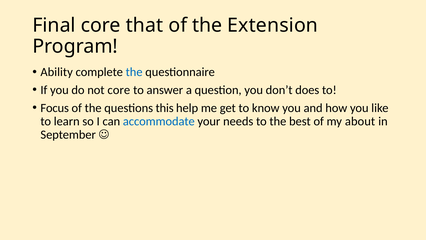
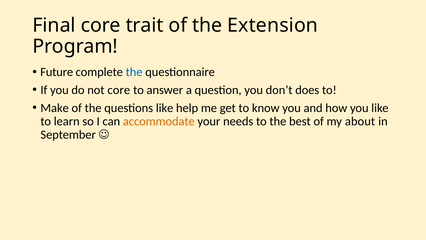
that: that -> trait (145, 25)
Ability: Ability -> Future (57, 72)
Focus: Focus -> Make (55, 108)
questions this: this -> like (165, 108)
accommodate colour: blue -> orange (159, 121)
